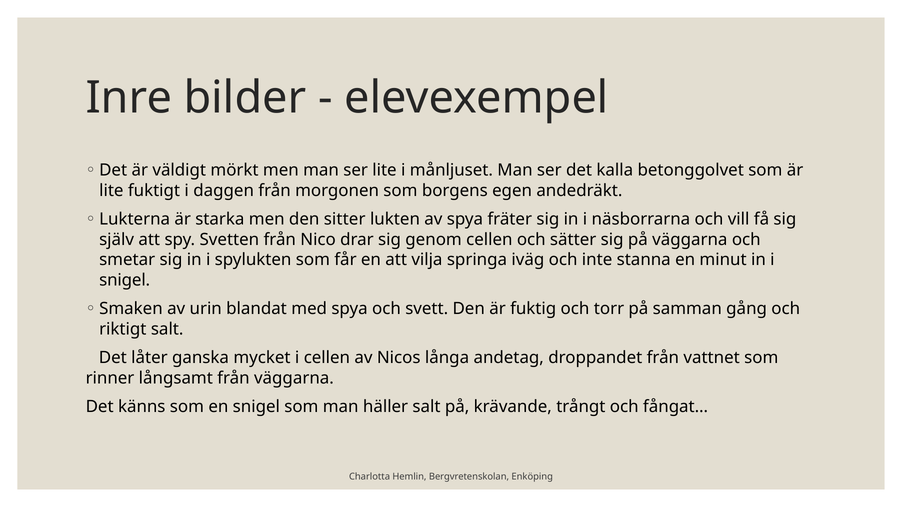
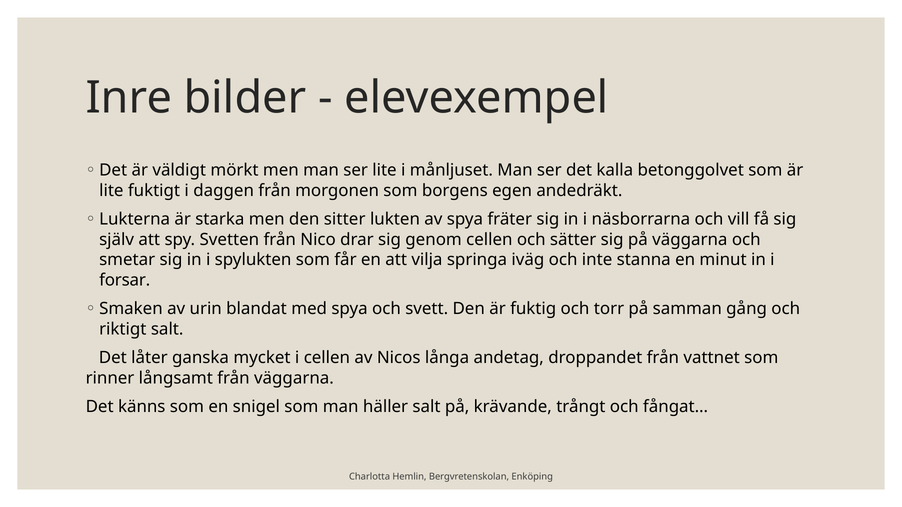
snigel: snigel -> forsar (125, 280)
